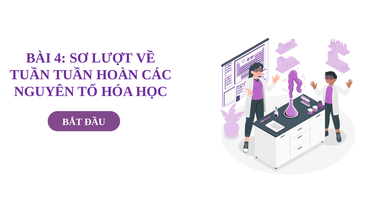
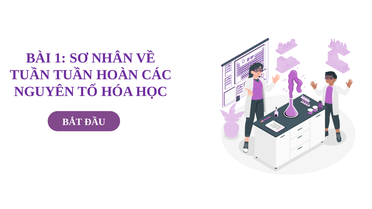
4: 4 -> 1 (60, 58)
LƯỢT: LƯỢT -> NHÂN (112, 58)
